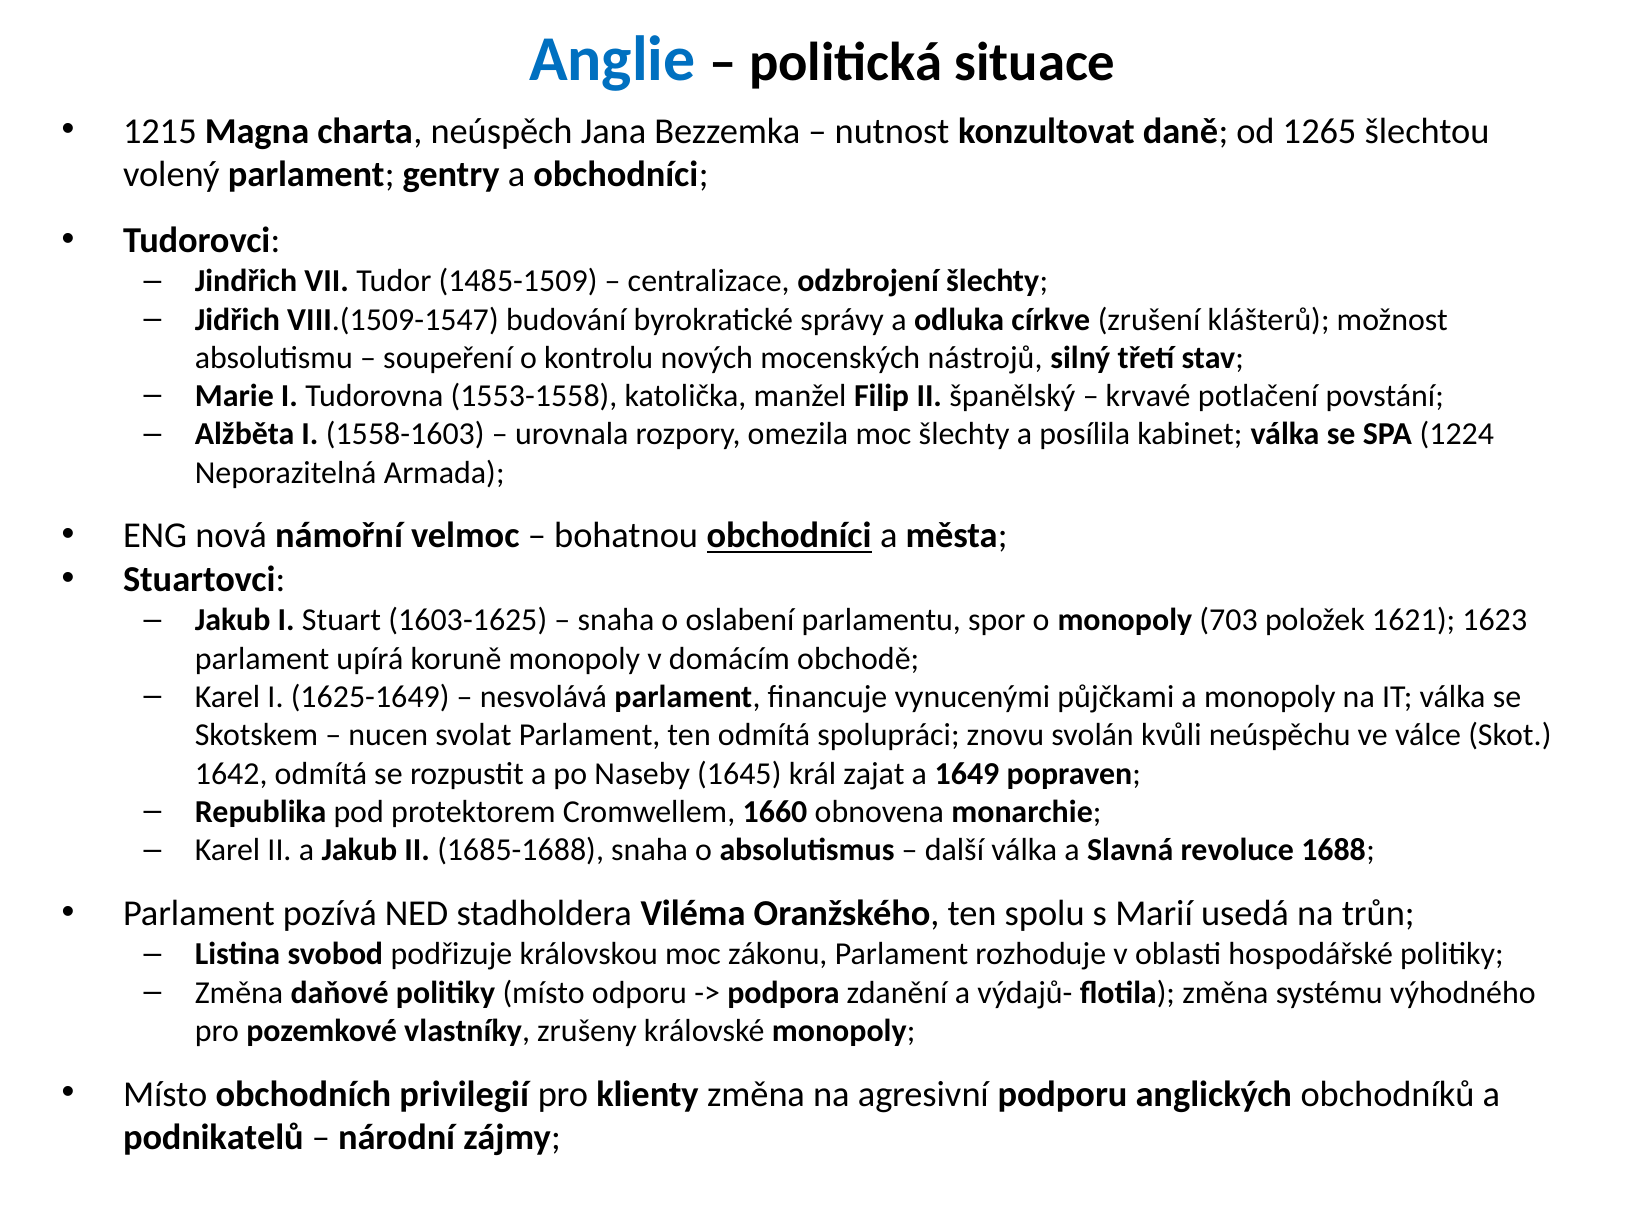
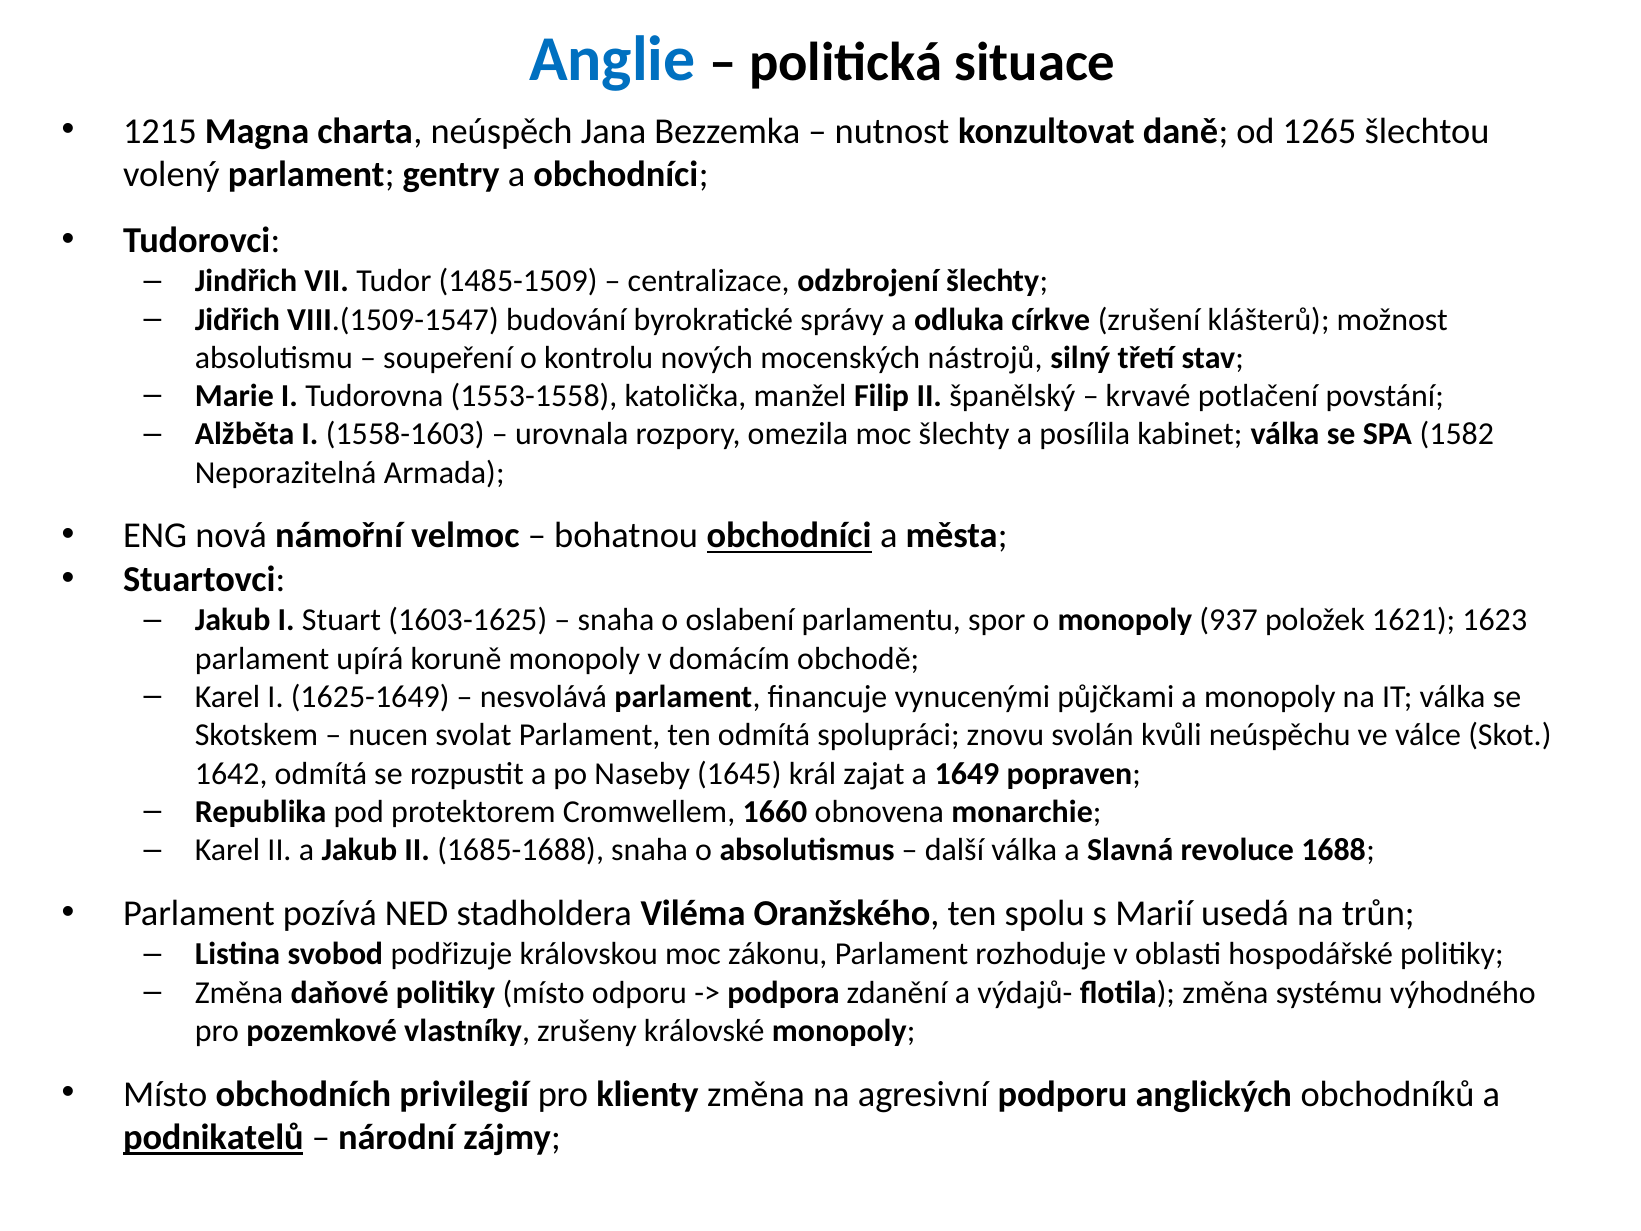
1224: 1224 -> 1582 (1457, 434)
703: 703 -> 937 (1229, 620)
podnikatelů underline: none -> present (213, 1138)
